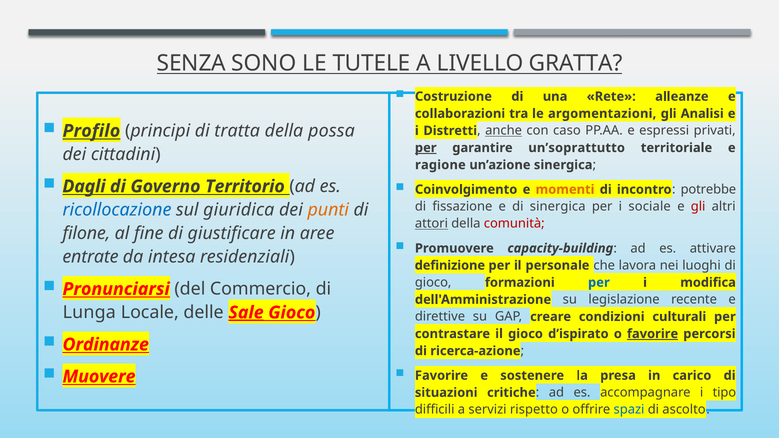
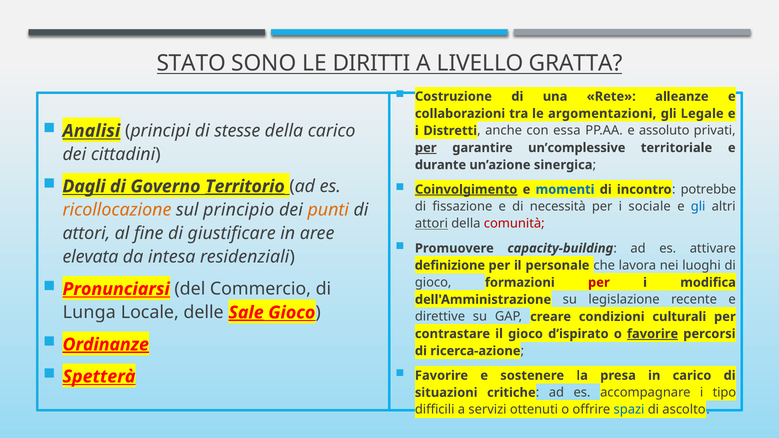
SENZA: SENZA -> STATO (191, 63)
TUTELE: TUTELE -> DIRITTI (372, 63)
Analisi: Analisi -> Legale (702, 114)
Profilo: Profilo -> Analisi (91, 131)
tratta: tratta -> stesse (237, 131)
della possa: possa -> carico (332, 131)
anche underline: present -> none (504, 131)
caso: caso -> essa (567, 131)
espressi: espressi -> assoluto (664, 131)
un’soprattutto: un’soprattutto -> un’complessive (577, 148)
ragione: ragione -> durante (441, 165)
Territorio underline: none -> present (245, 186)
Coinvolgimento underline: none -> present (466, 190)
momenti colour: orange -> blue (565, 190)
di sinergica: sinergica -> necessità (558, 207)
gli colour: red -> blue (698, 207)
ricollocazione colour: blue -> orange (117, 210)
giuridica: giuridica -> principio (239, 210)
filone: filone -> attori (86, 234)
entrate: entrate -> elevata (90, 257)
per colour: blue -> red (599, 283)
Ordinanze underline: none -> present (106, 345)
Muovere: Muovere -> Spetterà (99, 377)
rispetto: rispetto -> ottenuti (534, 410)
